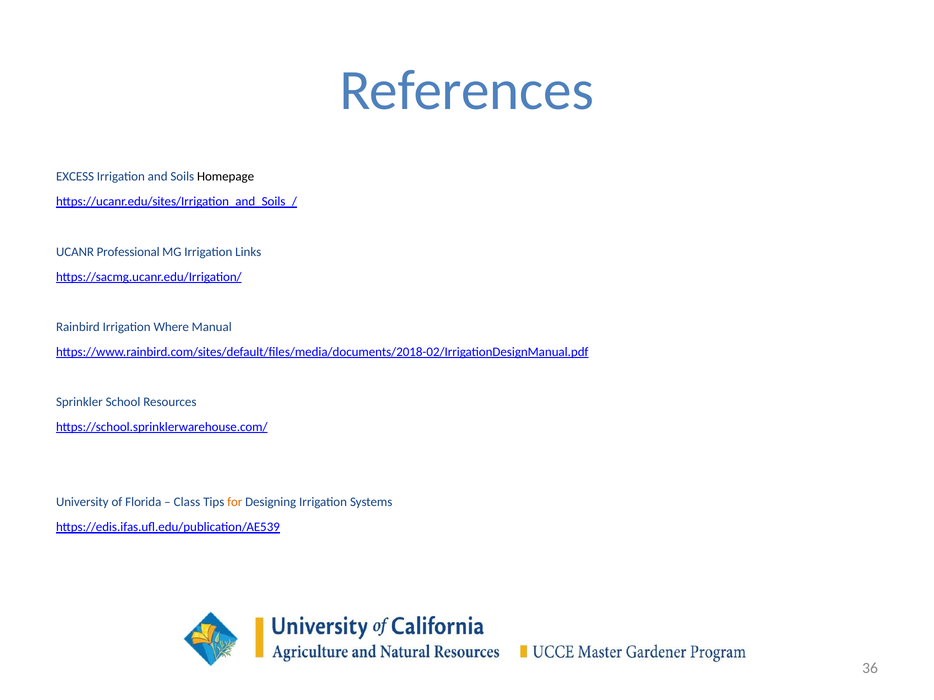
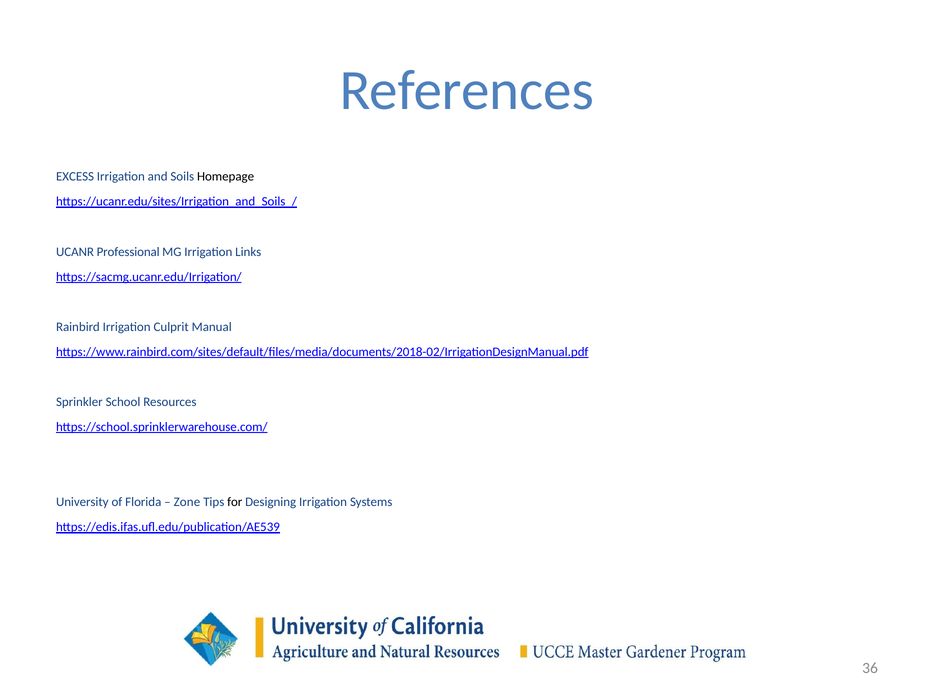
Where: Where -> Culprit (171, 327)
Class: Class -> Zone (187, 502)
for colour: orange -> black (235, 502)
